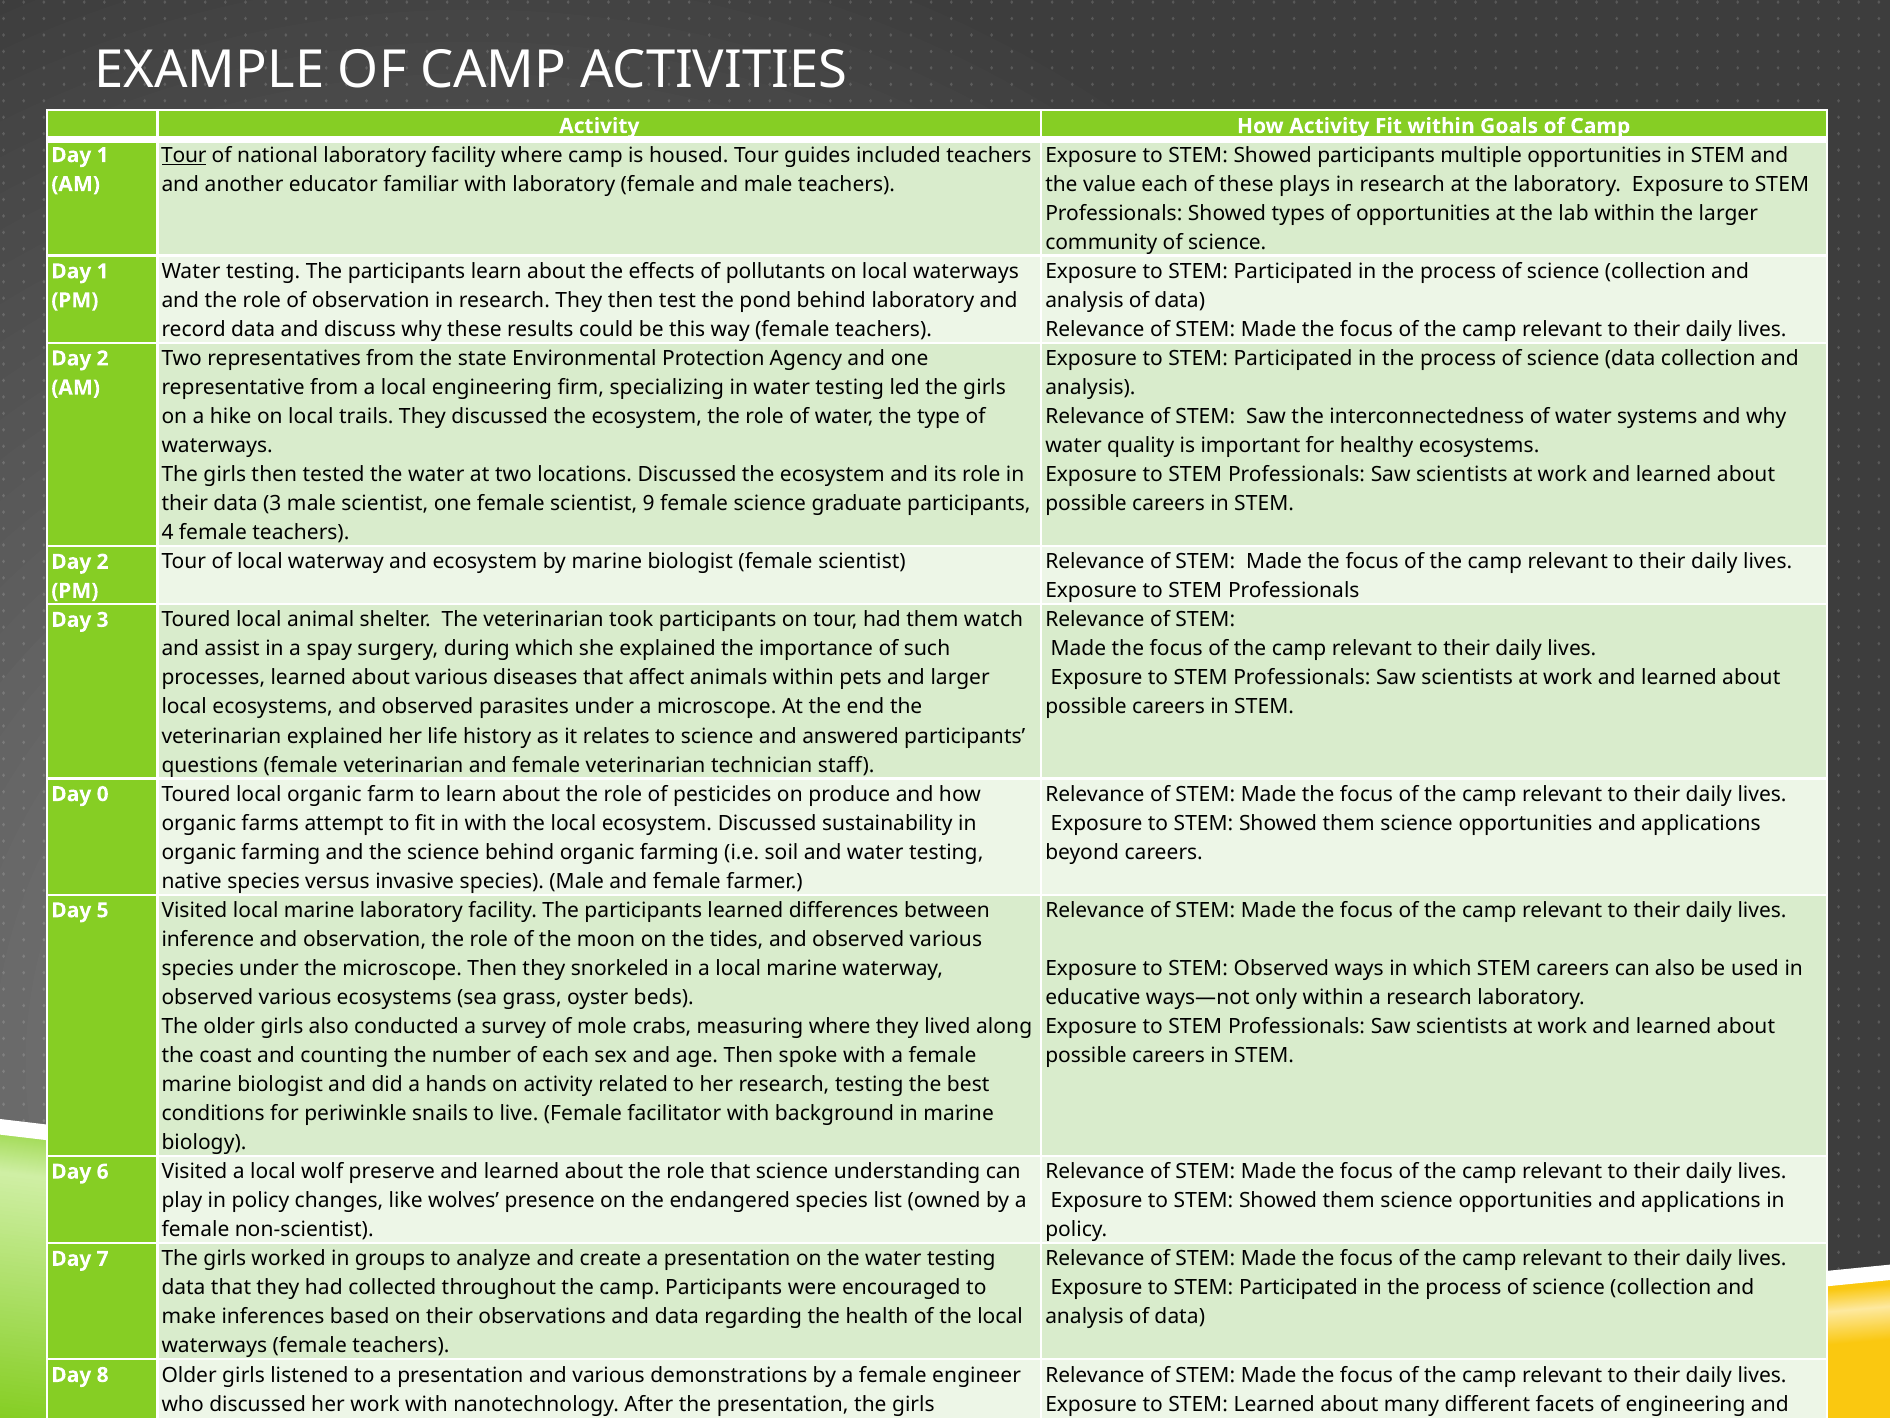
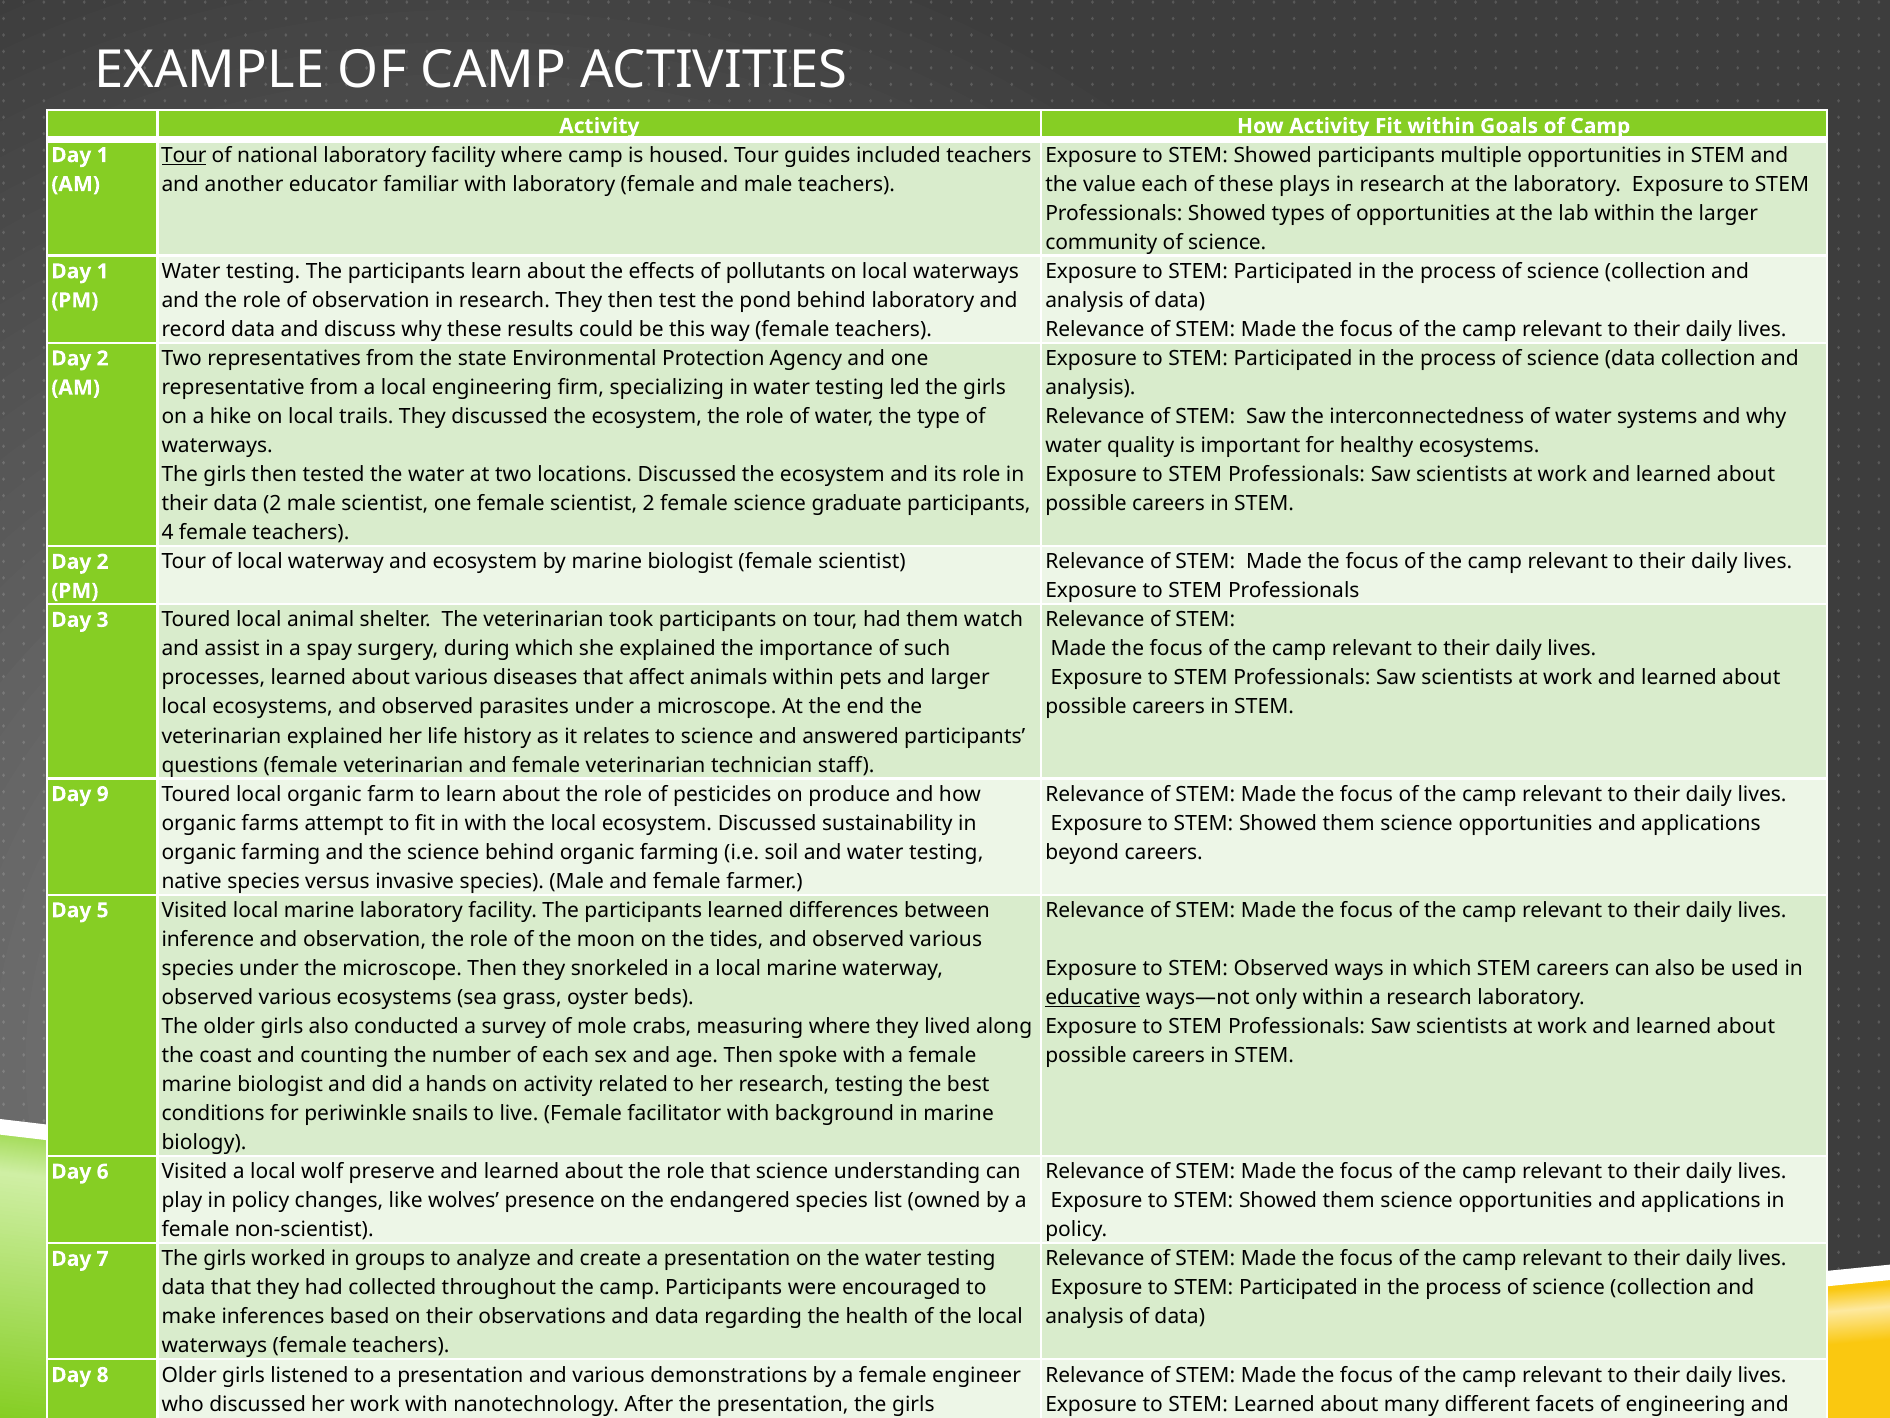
data 3: 3 -> 2 (272, 504)
scientist 9: 9 -> 2 (649, 504)
0: 0 -> 9 (103, 794)
educative underline: none -> present (1093, 997)
